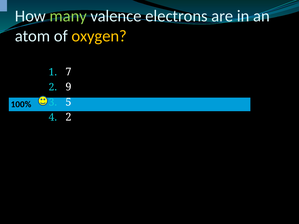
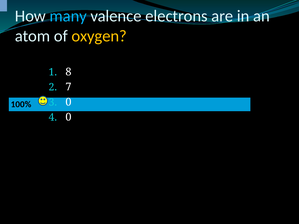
many colour: light green -> light blue (68, 16)
7: 7 -> 8 (69, 72)
9: 9 -> 7 (69, 87)
3 5: 5 -> 0 (69, 102)
4 2: 2 -> 0 (69, 117)
